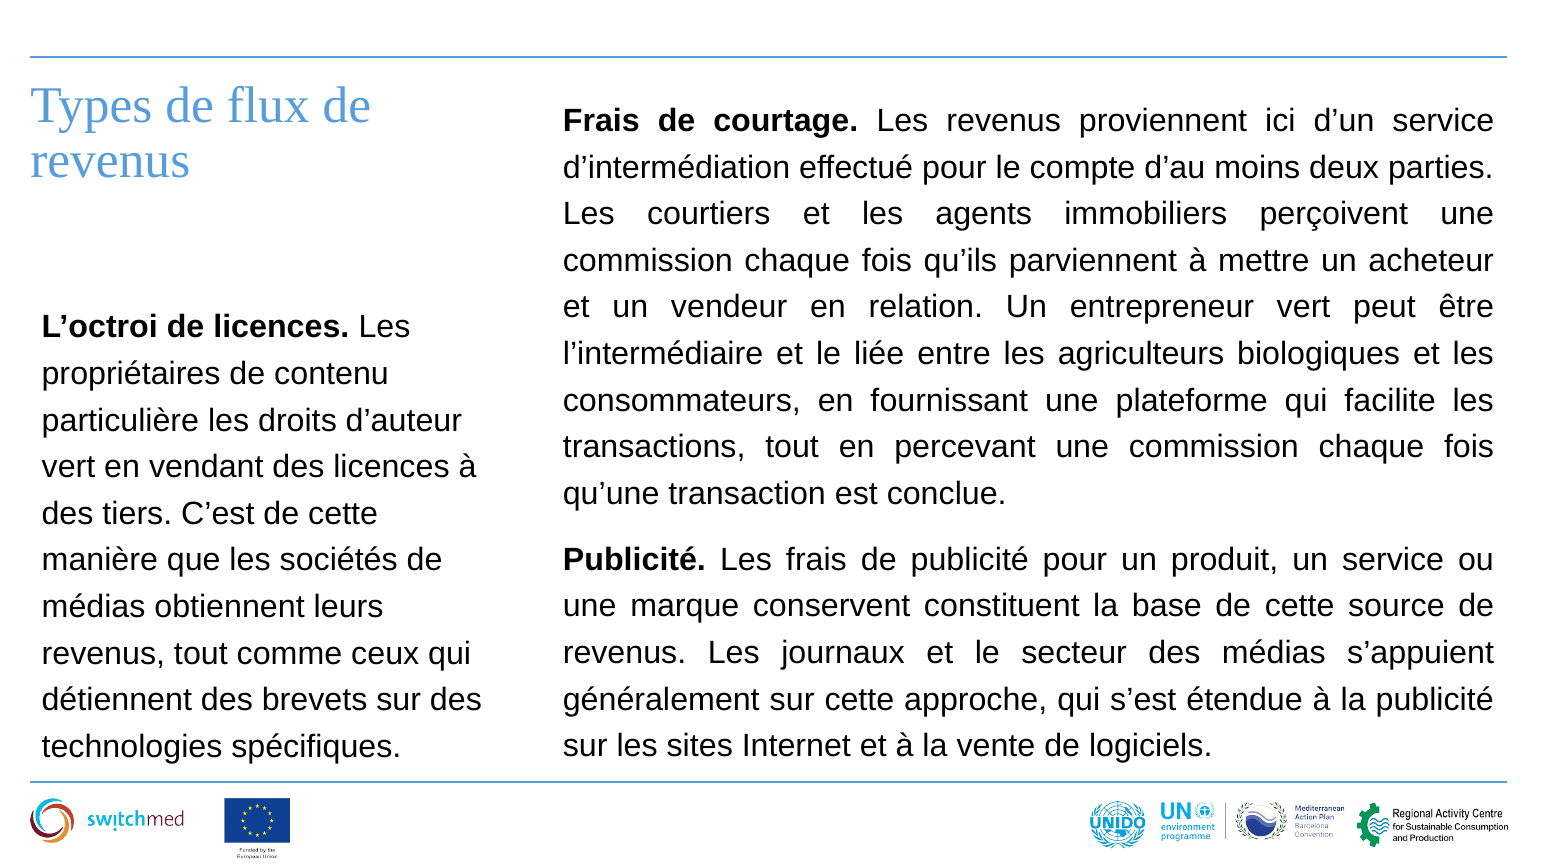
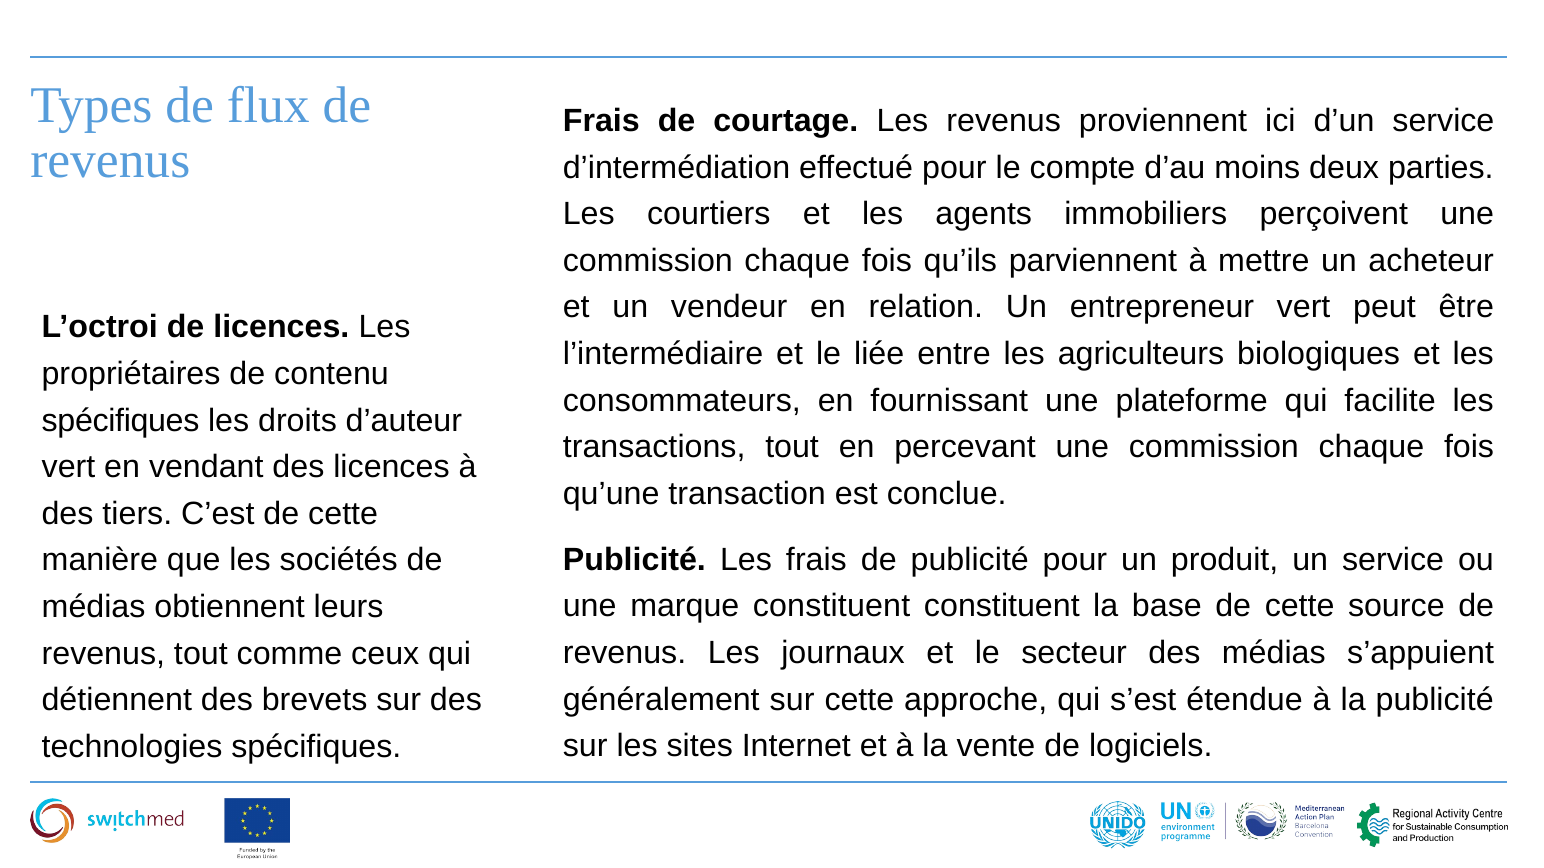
particulière: particulière -> spécifiques (121, 421)
marque conservent: conservent -> constituent (832, 607)
